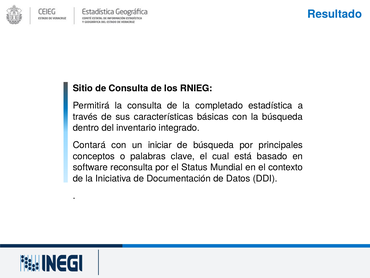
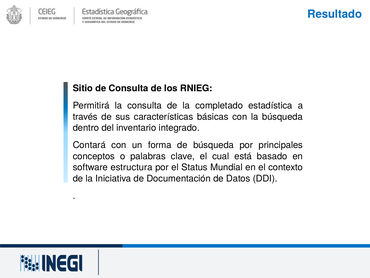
iniciar: iniciar -> forma (160, 145)
reconsulta: reconsulta -> estructura (132, 167)
